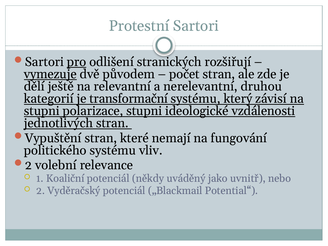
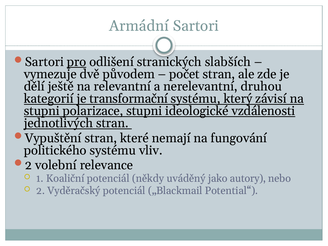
Protestní: Protestní -> Armádní (139, 26)
rozšiřují: rozšiřují -> slabších (228, 62)
vymezuje underline: present -> none (50, 74)
uvnitř: uvnitř -> autory (248, 178)
